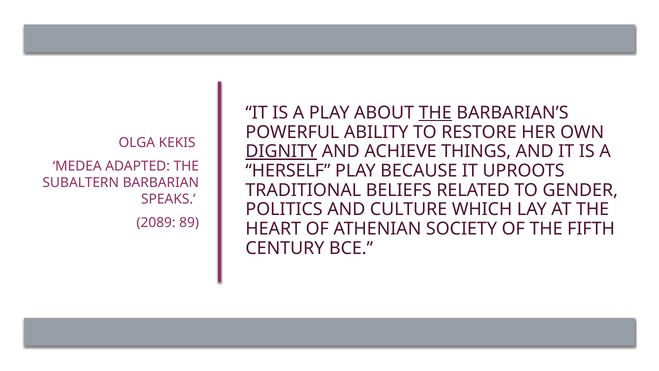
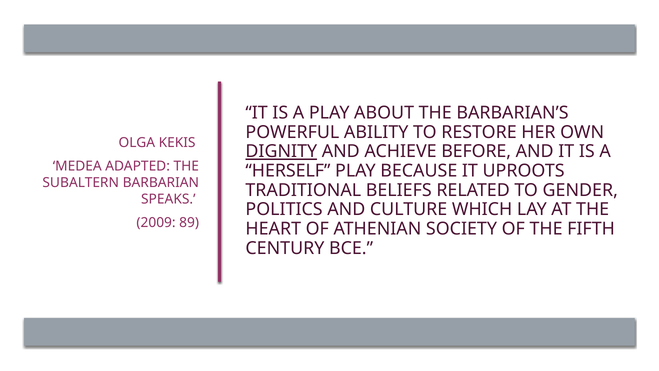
THE underline: present -> none (435, 113)
THINGS: THINGS -> BEFORE (476, 151)
2089: 2089 -> 2009 (156, 222)
